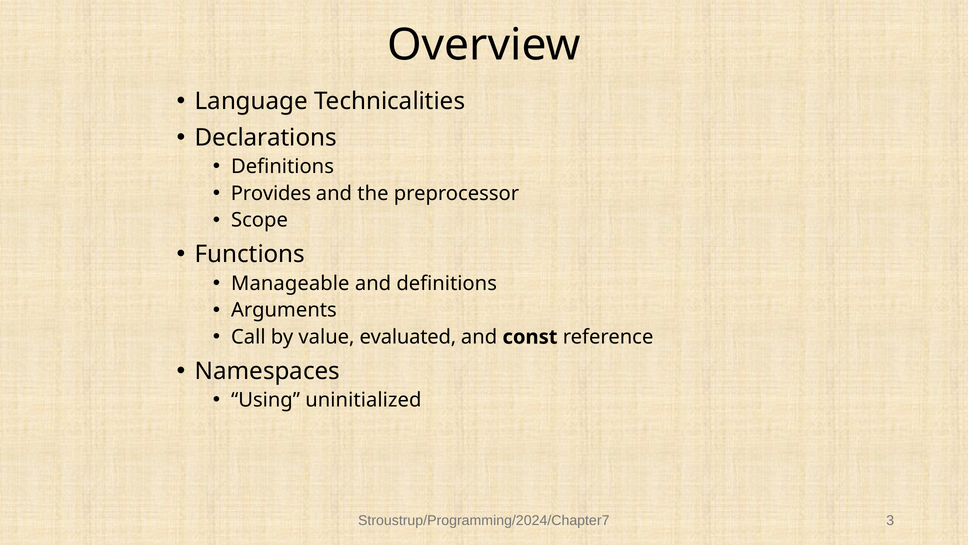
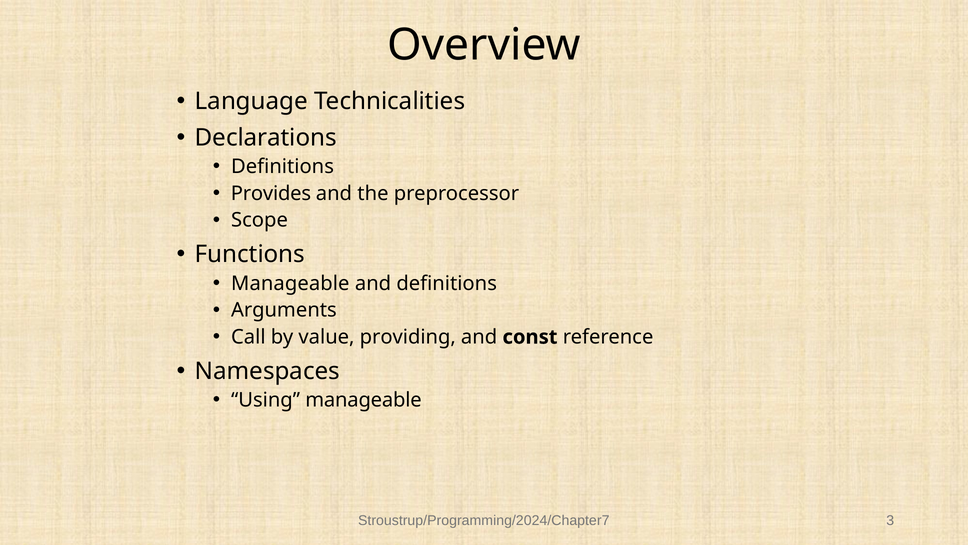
evaluated: evaluated -> providing (408, 337)
Using uninitialized: uninitialized -> manageable (363, 400)
